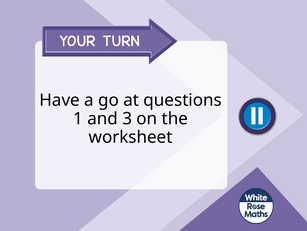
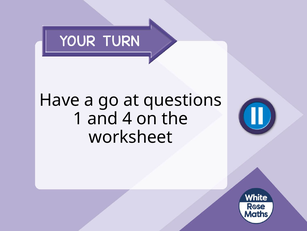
3: 3 -> 4 (127, 118)
